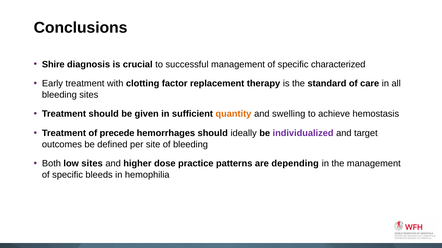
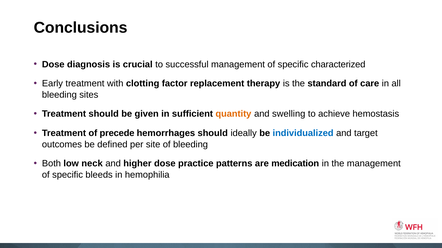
Shire: Shire -> Dose (53, 64)
individualized colour: purple -> blue (303, 134)
low sites: sites -> neck (92, 164)
depending: depending -> medication (295, 164)
